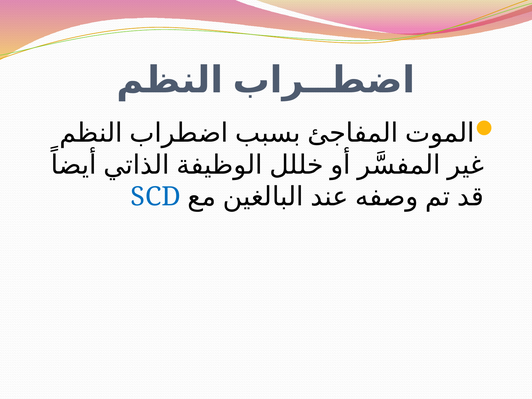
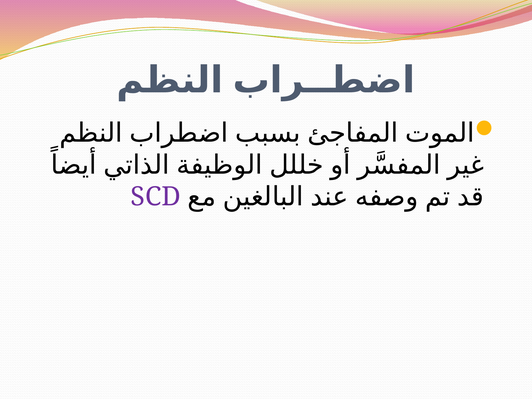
SCD colour: blue -> purple (156, 197)
